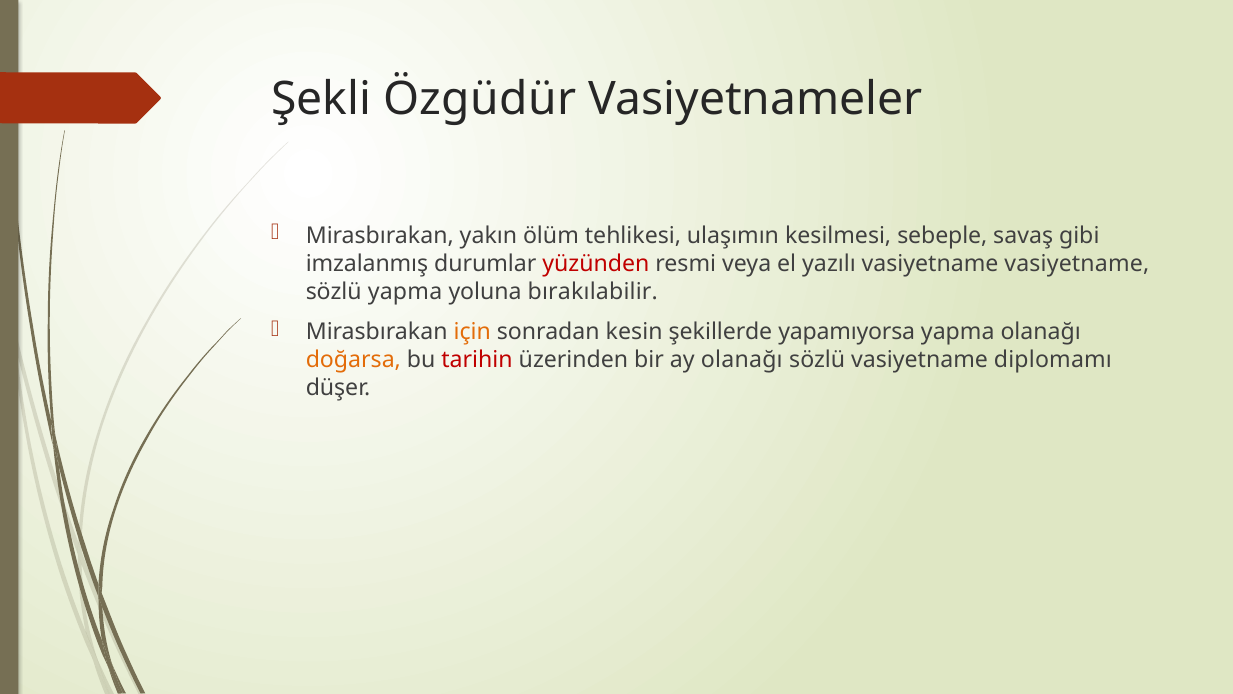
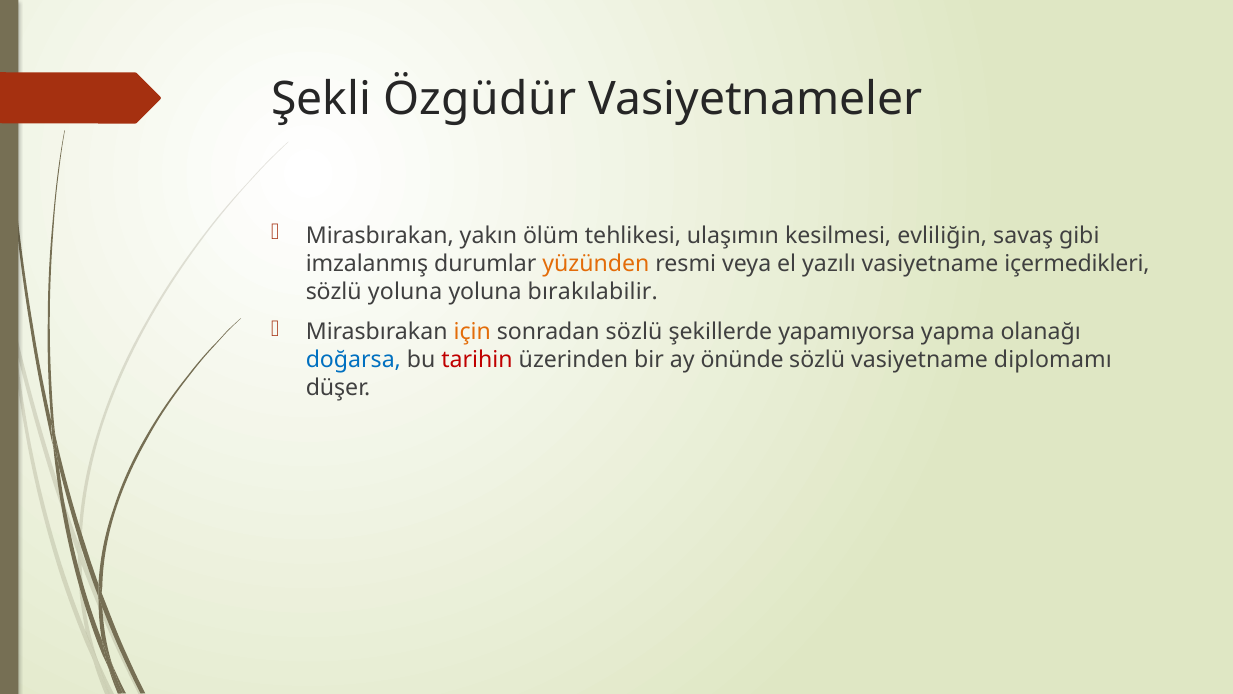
sebeple: sebeple -> evliliğin (942, 236)
yüzünden colour: red -> orange (596, 264)
vasiyetname vasiyetname: vasiyetname -> içermedikleri (1077, 264)
sözlü yapma: yapma -> yoluna (405, 291)
sonradan kesin: kesin -> sözlü (634, 332)
doğarsa colour: orange -> blue (353, 360)
ay olanağı: olanağı -> önünde (742, 360)
